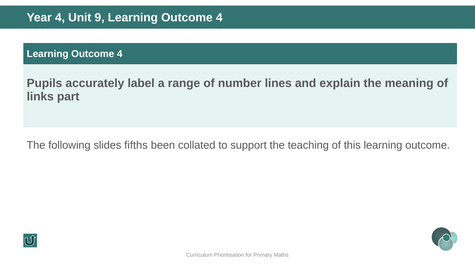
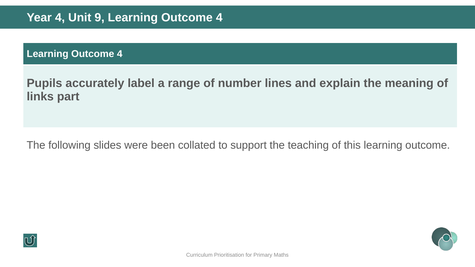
fifths: fifths -> were (136, 145)
